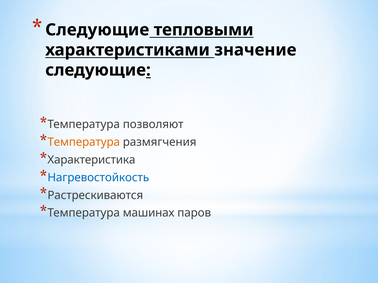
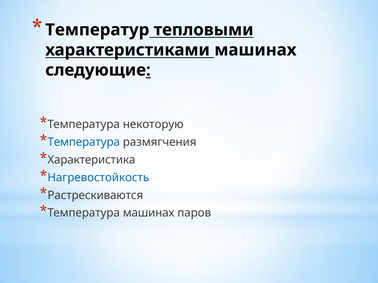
Следующие: Следующие -> Температур (97, 30)
характеристиками значение: значение -> машинах (255, 50)
позволяют: позволяют -> некоторую (153, 125)
Температура colour: orange -> blue (84, 142)
